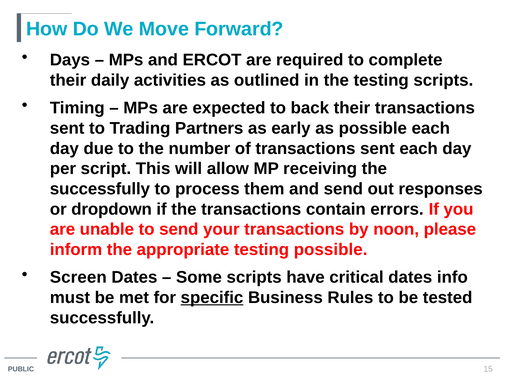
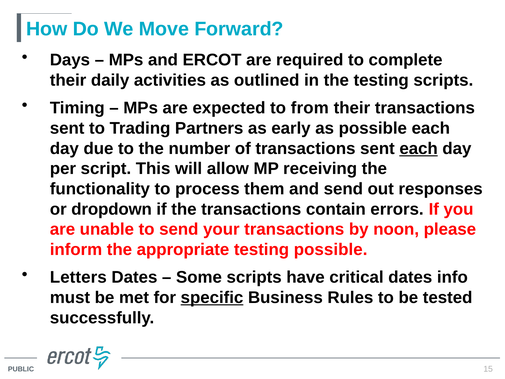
back: back -> from (310, 108)
each underline: none -> present (419, 148)
successfully: successfully -> functionality (100, 189)
Screen: Screen -> Letters (78, 277)
